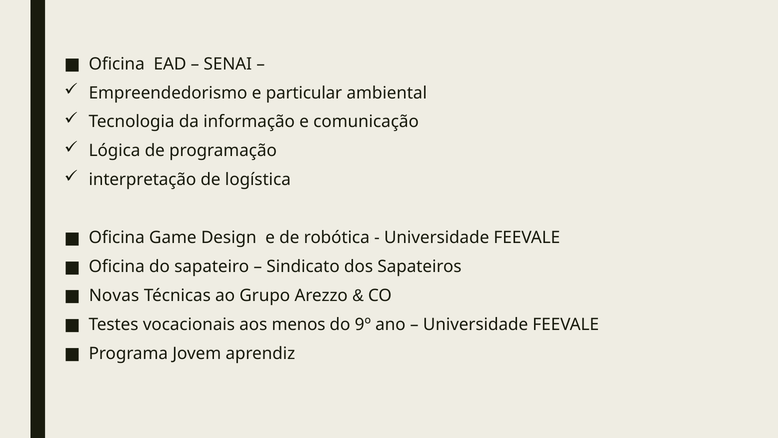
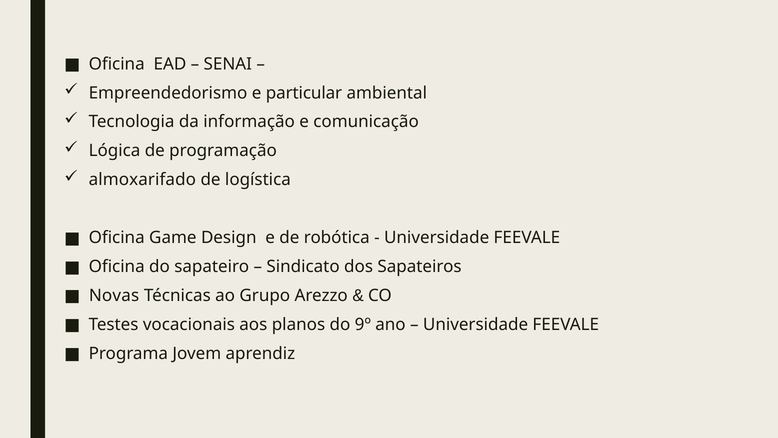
interpretação: interpretação -> almoxarifado (142, 180)
menos: menos -> planos (298, 324)
